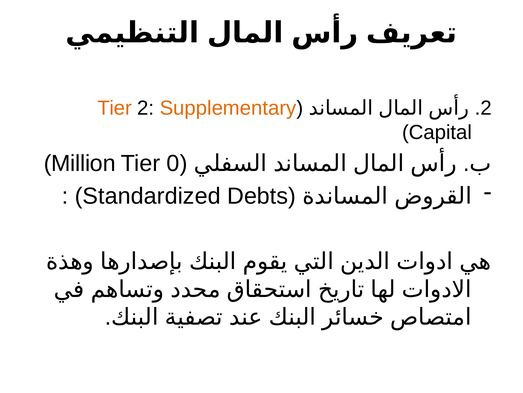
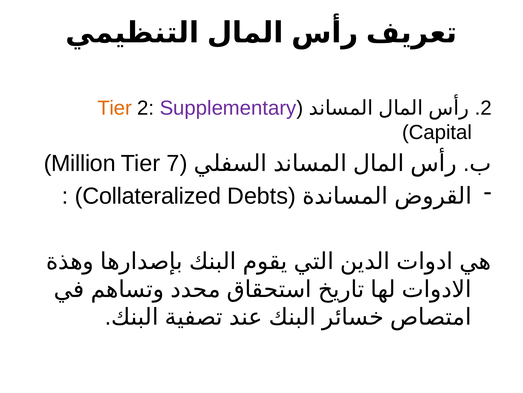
Supplementary colour: orange -> purple (228, 108)
0: 0 -> 7 (173, 163)
Standardized: Standardized -> Collateralized (152, 196)
